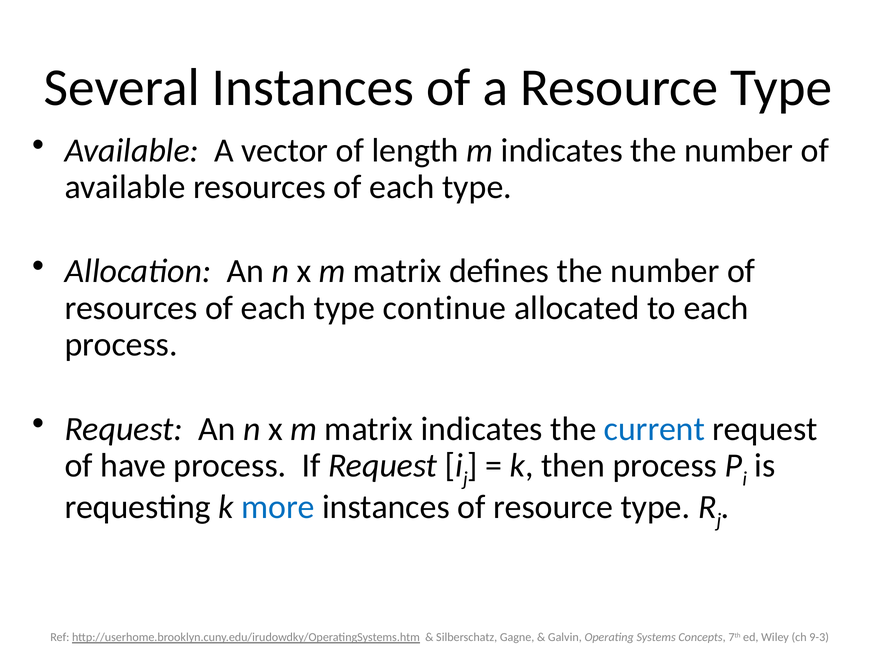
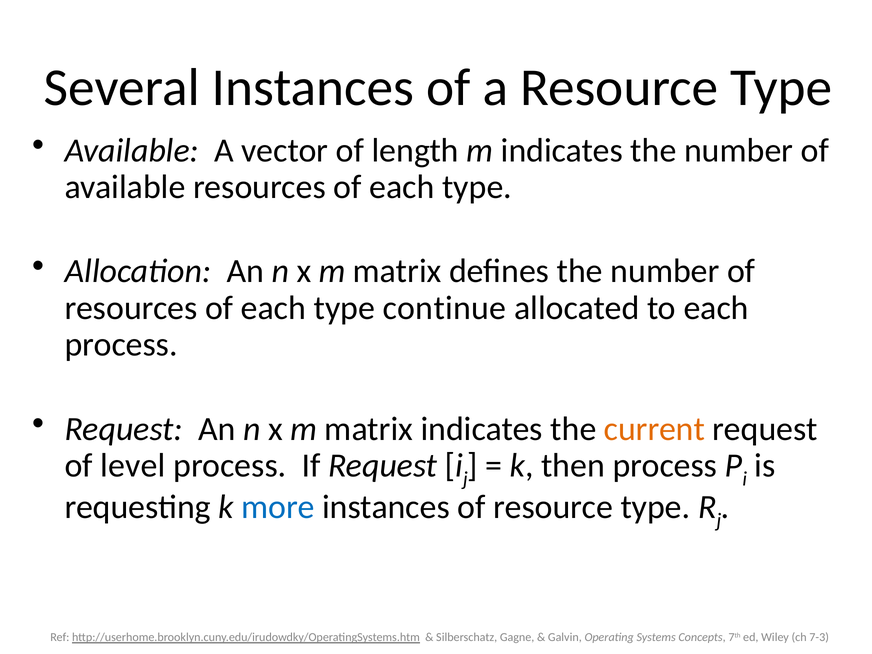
current colour: blue -> orange (654, 429)
have: have -> level (133, 465)
22: 22 -> 87 (813, 623)
9-3: 9-3 -> 7-3 (819, 637)
